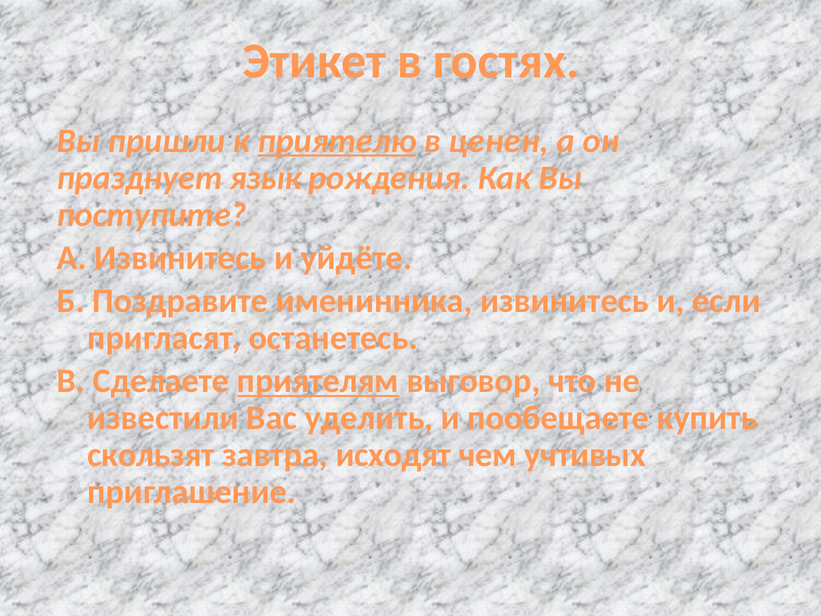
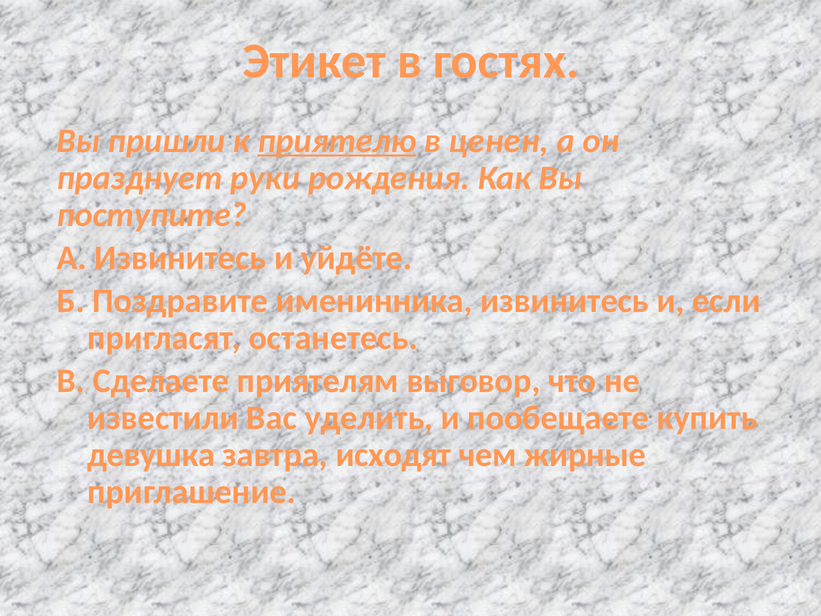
язык: язык -> руки (265, 178)
приятелям underline: present -> none (318, 381)
скользят: скользят -> девушка (151, 455)
учтивых: учтивых -> жирные (585, 455)
